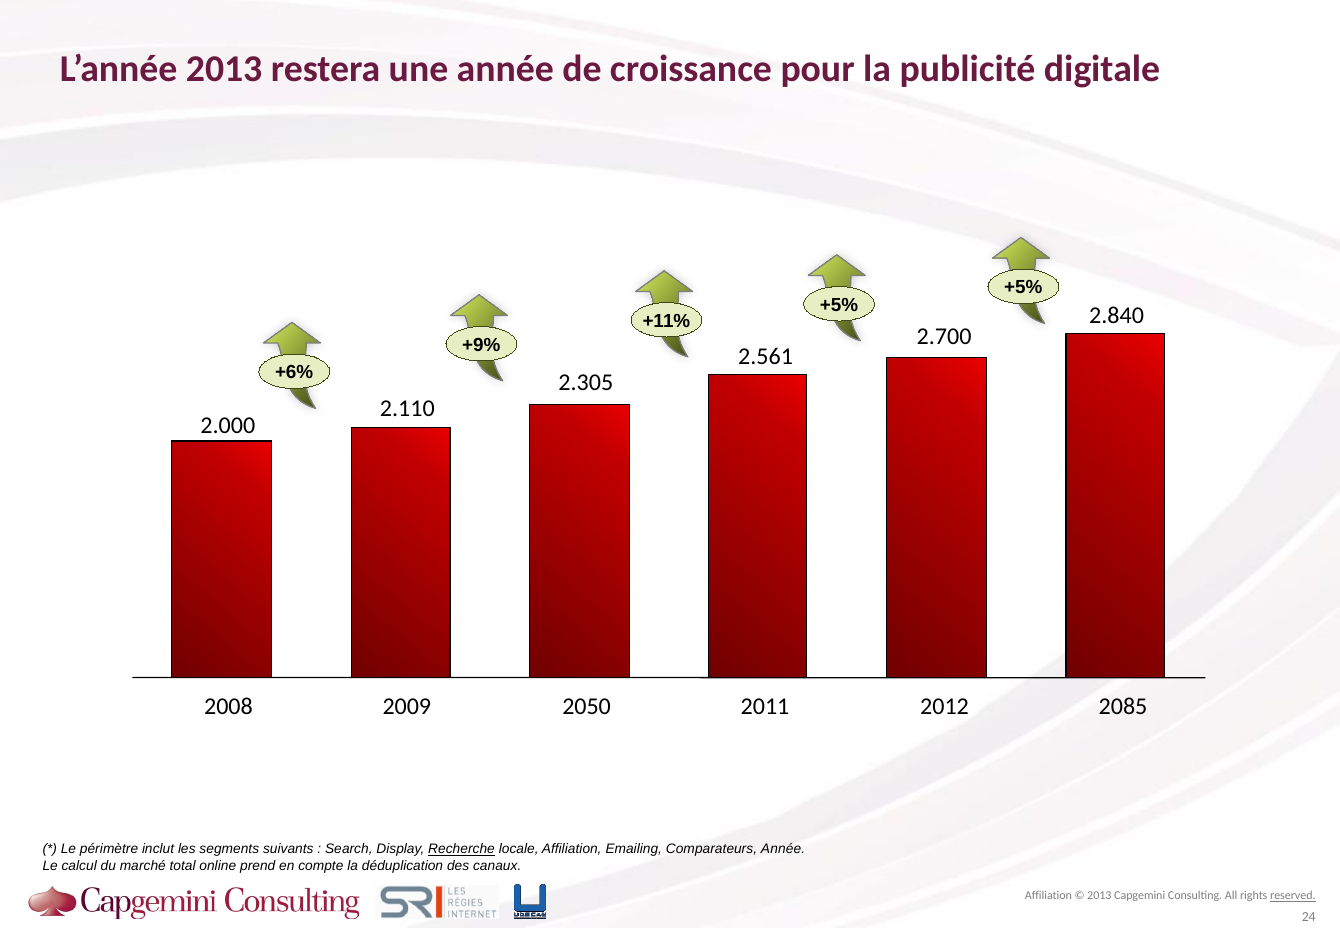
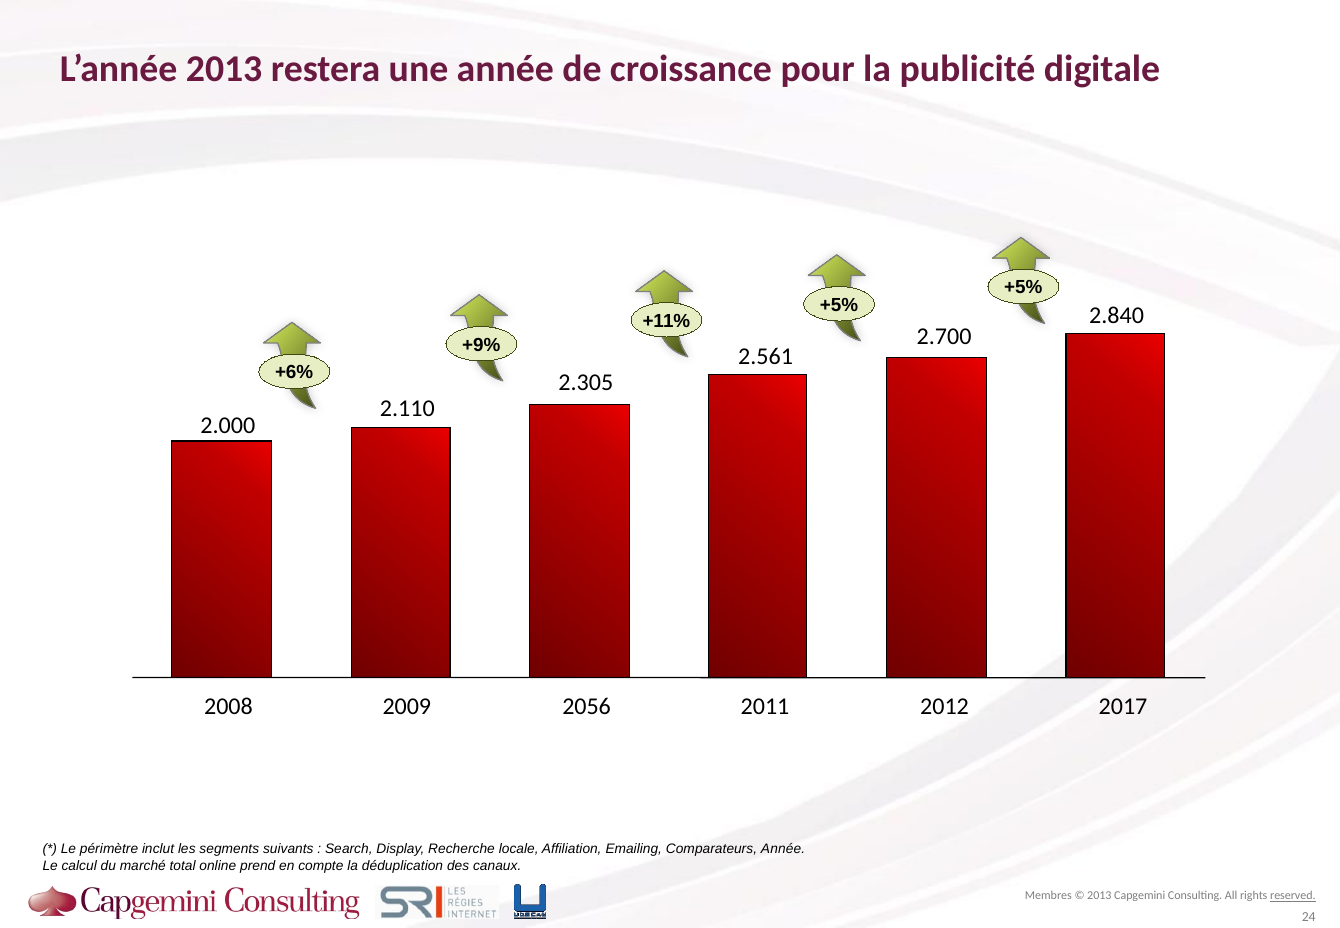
2050: 2050 -> 2056 (587, 706)
2085: 2085 -> 2017 (1123, 706)
Recherche underline: present -> none (462, 849)
Affiliation: Affiliation -> Membres (1048, 895)
